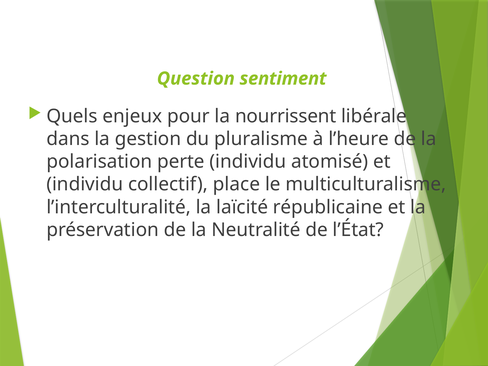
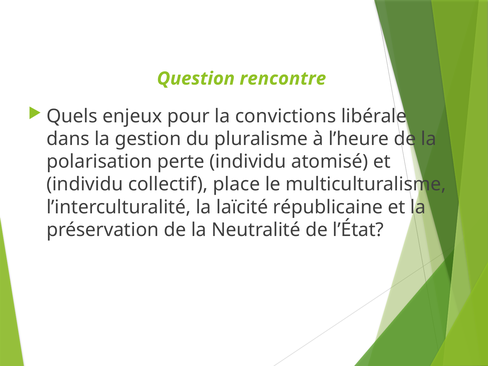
sentiment: sentiment -> rencontre (283, 79)
nourrissent: nourrissent -> convictions (286, 116)
